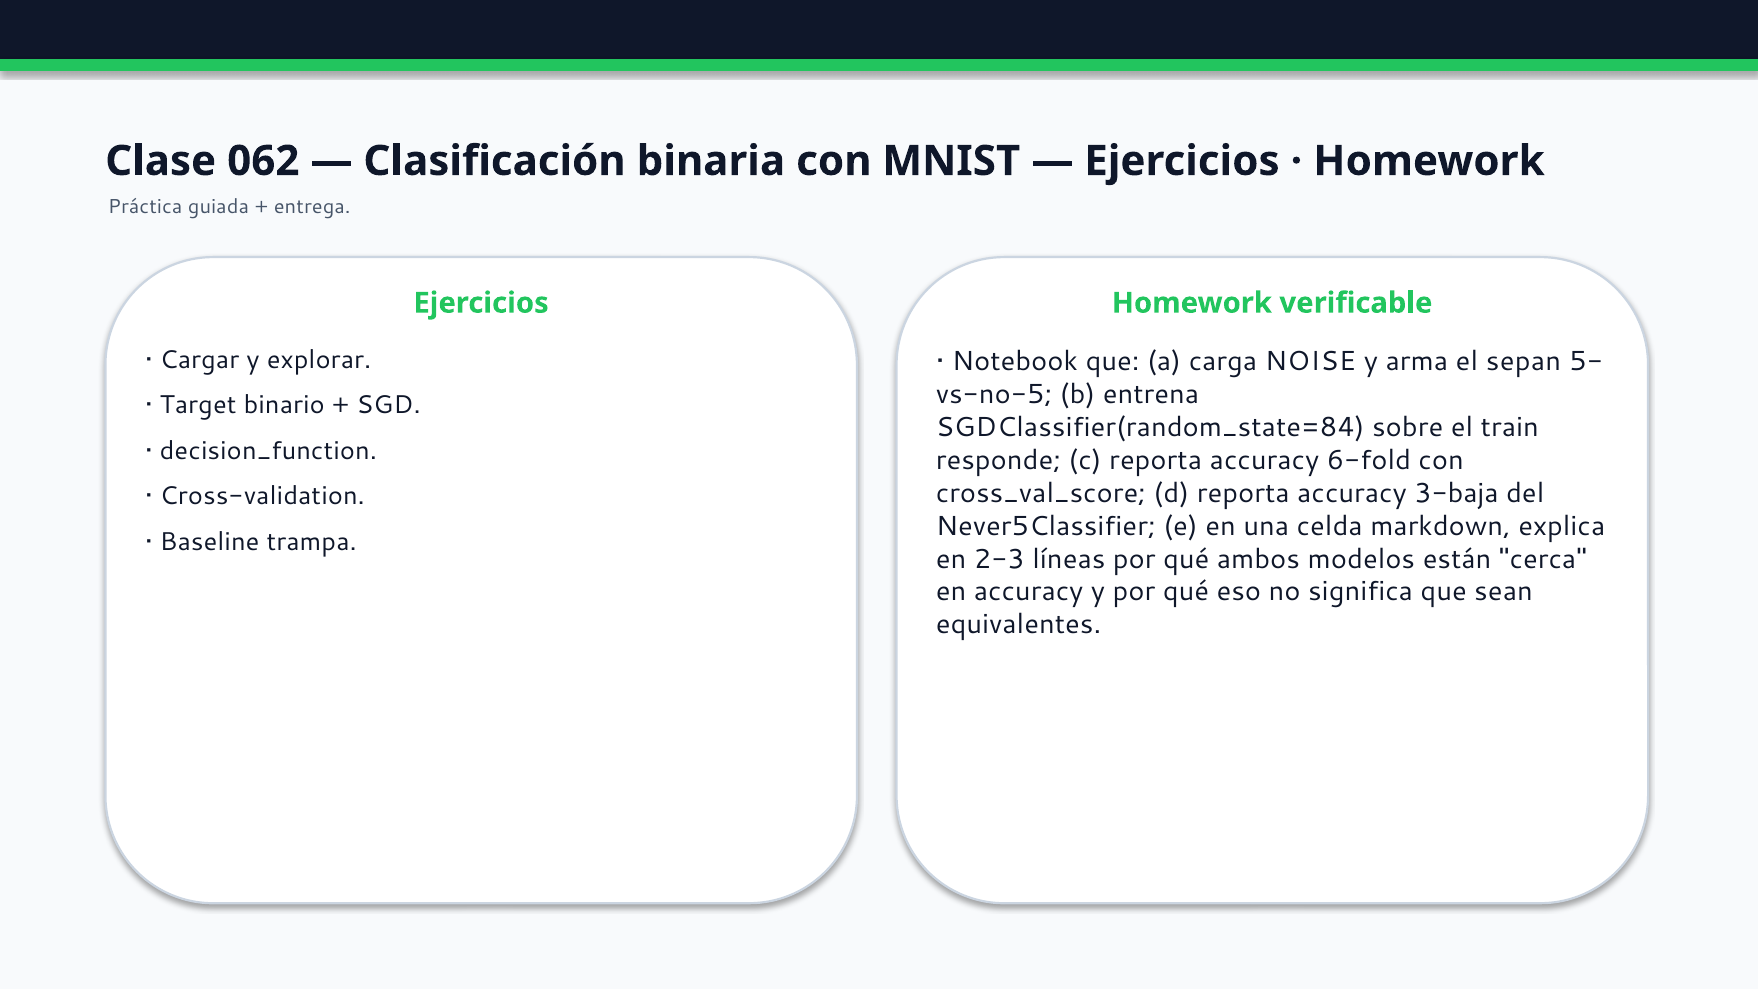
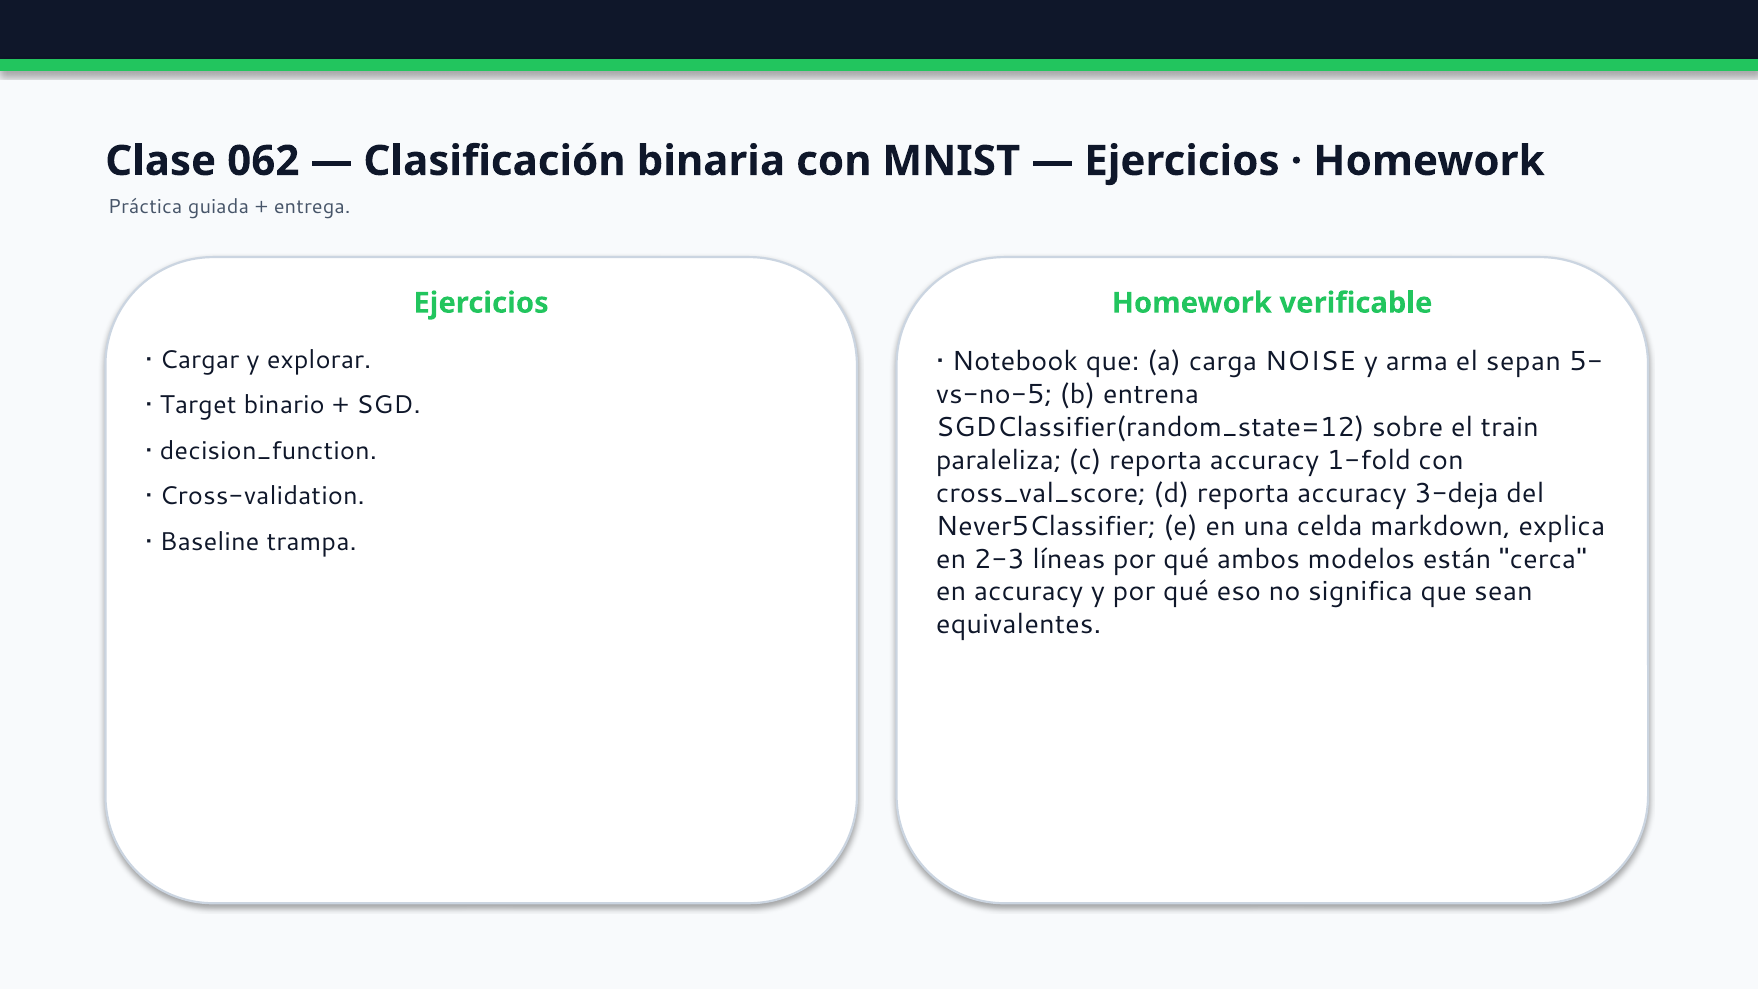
SGDClassifier(random_state=84: SGDClassifier(random_state=84 -> SGDClassifier(random_state=12 (1150, 427)
responde: responde -> paraleliza (999, 460)
6-fold: 6-fold -> 1-fold (1369, 460)
3-baja: 3-baja -> 3-deja (1457, 493)
